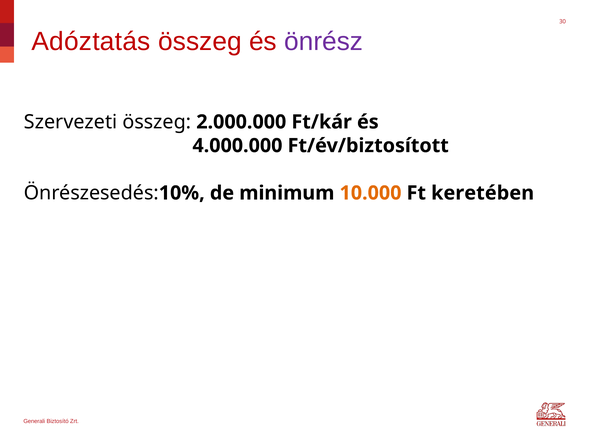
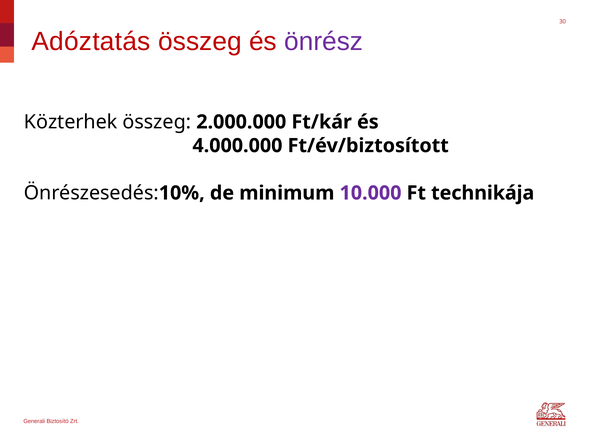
Szervezeti: Szervezeti -> Közterhek (71, 122)
10.000 colour: orange -> purple (371, 193)
keretében: keretében -> technikája (483, 193)
